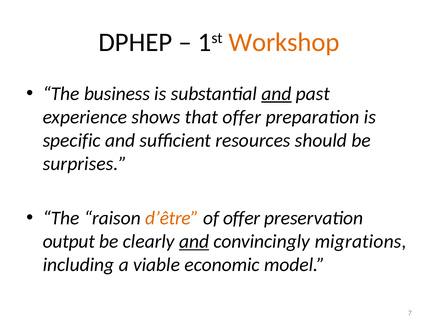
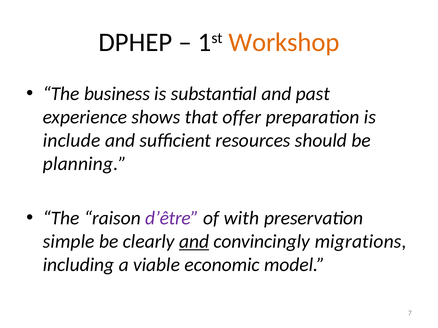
and underline: present -> none (276, 94)
specific: specific -> include (72, 141)
surprises: surprises -> planning (85, 164)
d’être colour: orange -> purple (172, 218)
of offer: offer -> with (241, 218)
output: output -> simple (69, 242)
